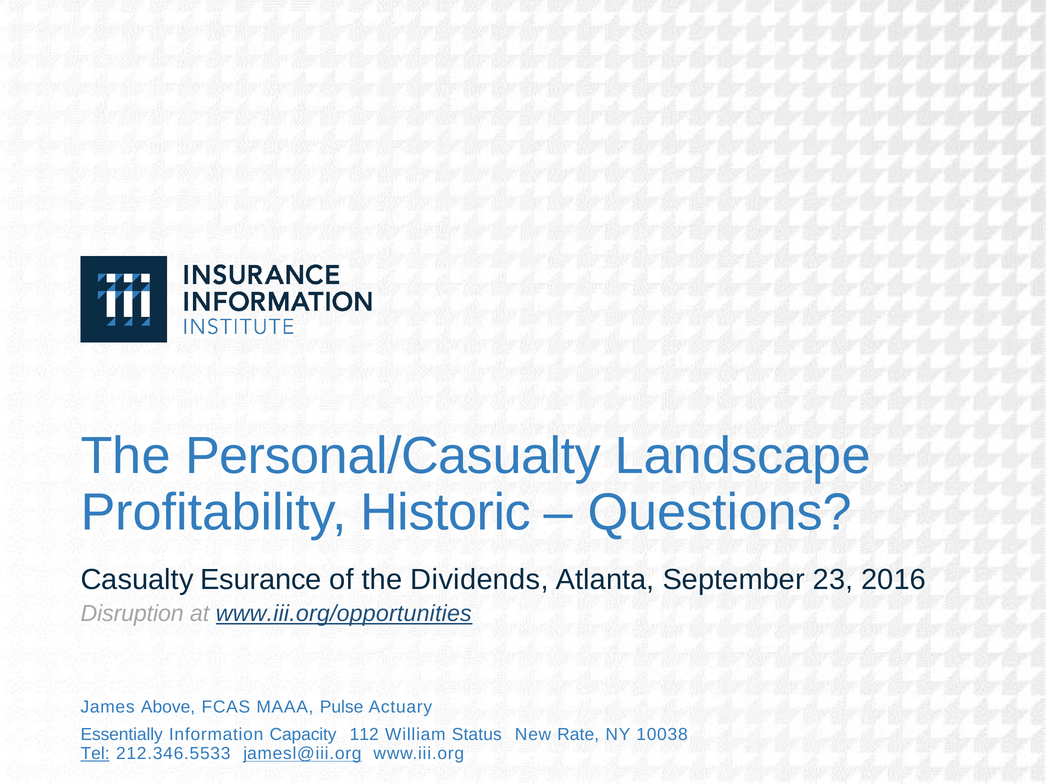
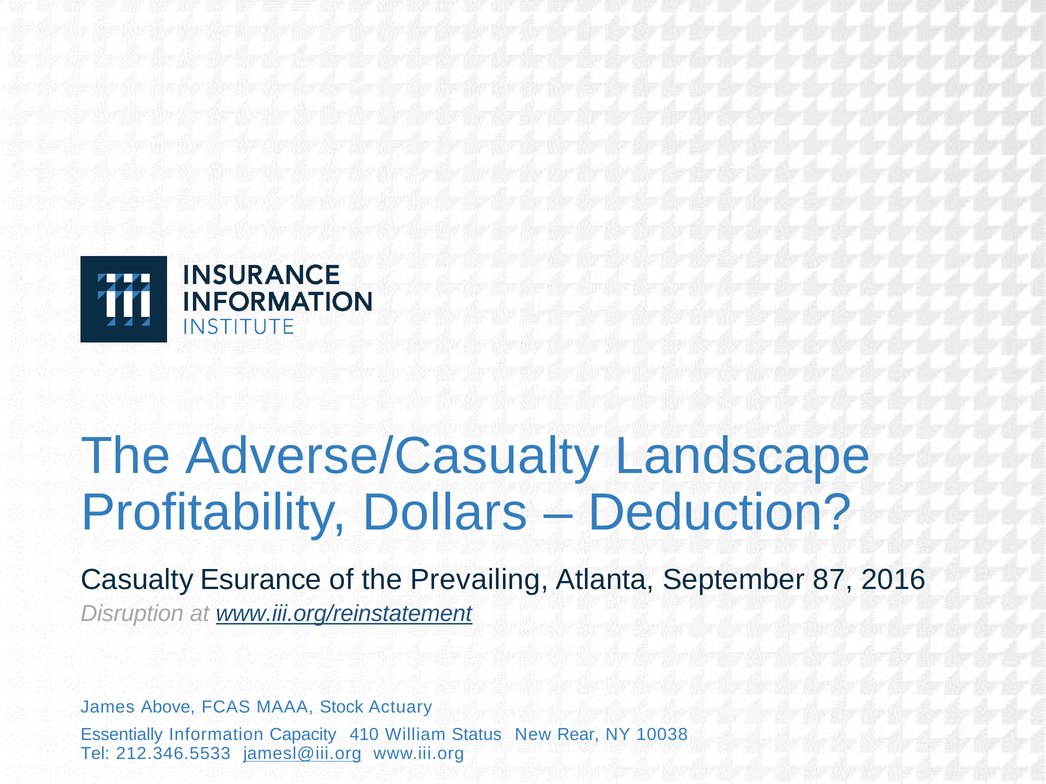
Personal/Casualty: Personal/Casualty -> Adverse/Casualty (393, 456)
Historic: Historic -> Dollars (445, 513)
Questions: Questions -> Deduction (720, 513)
Dividends: Dividends -> Prevailing (480, 580)
23: 23 -> 87 (833, 580)
www.iii.org/opportunities: www.iii.org/opportunities -> www.iii.org/reinstatement (344, 614)
Pulse: Pulse -> Stock (342, 708)
112: 112 -> 410 (364, 735)
Rate: Rate -> Rear (578, 735)
Tel underline: present -> none (95, 754)
